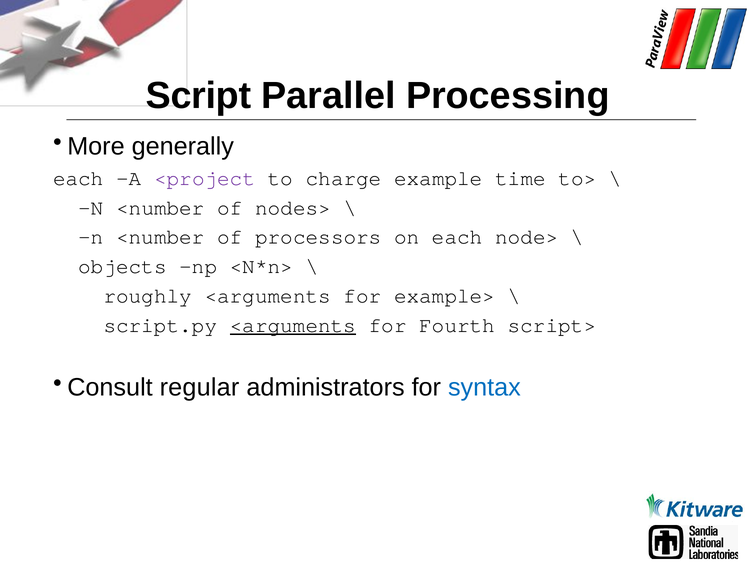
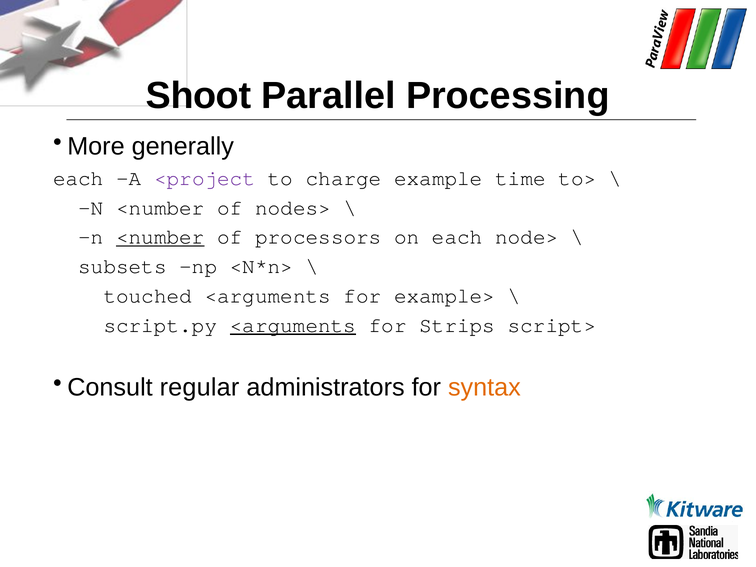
Script: Script -> Shoot (199, 96)
<number underline: none -> present (160, 237)
objects: objects -> subsets (123, 266)
roughly: roughly -> touched (148, 296)
Fourth: Fourth -> Strips (457, 325)
syntax colour: blue -> orange (484, 388)
